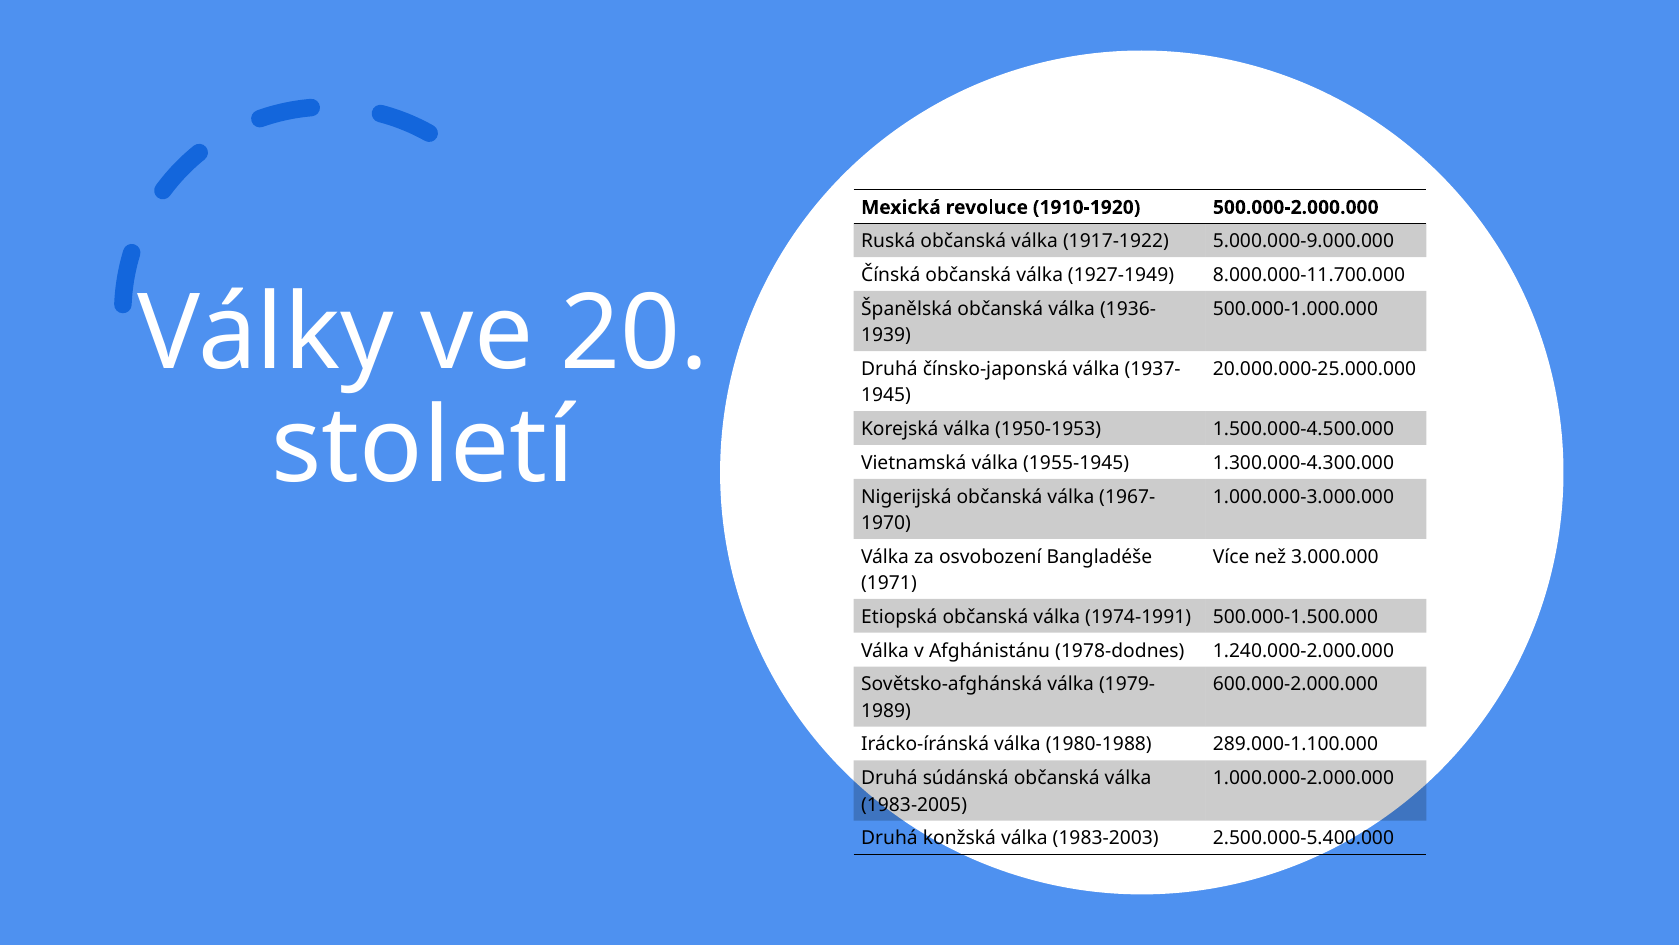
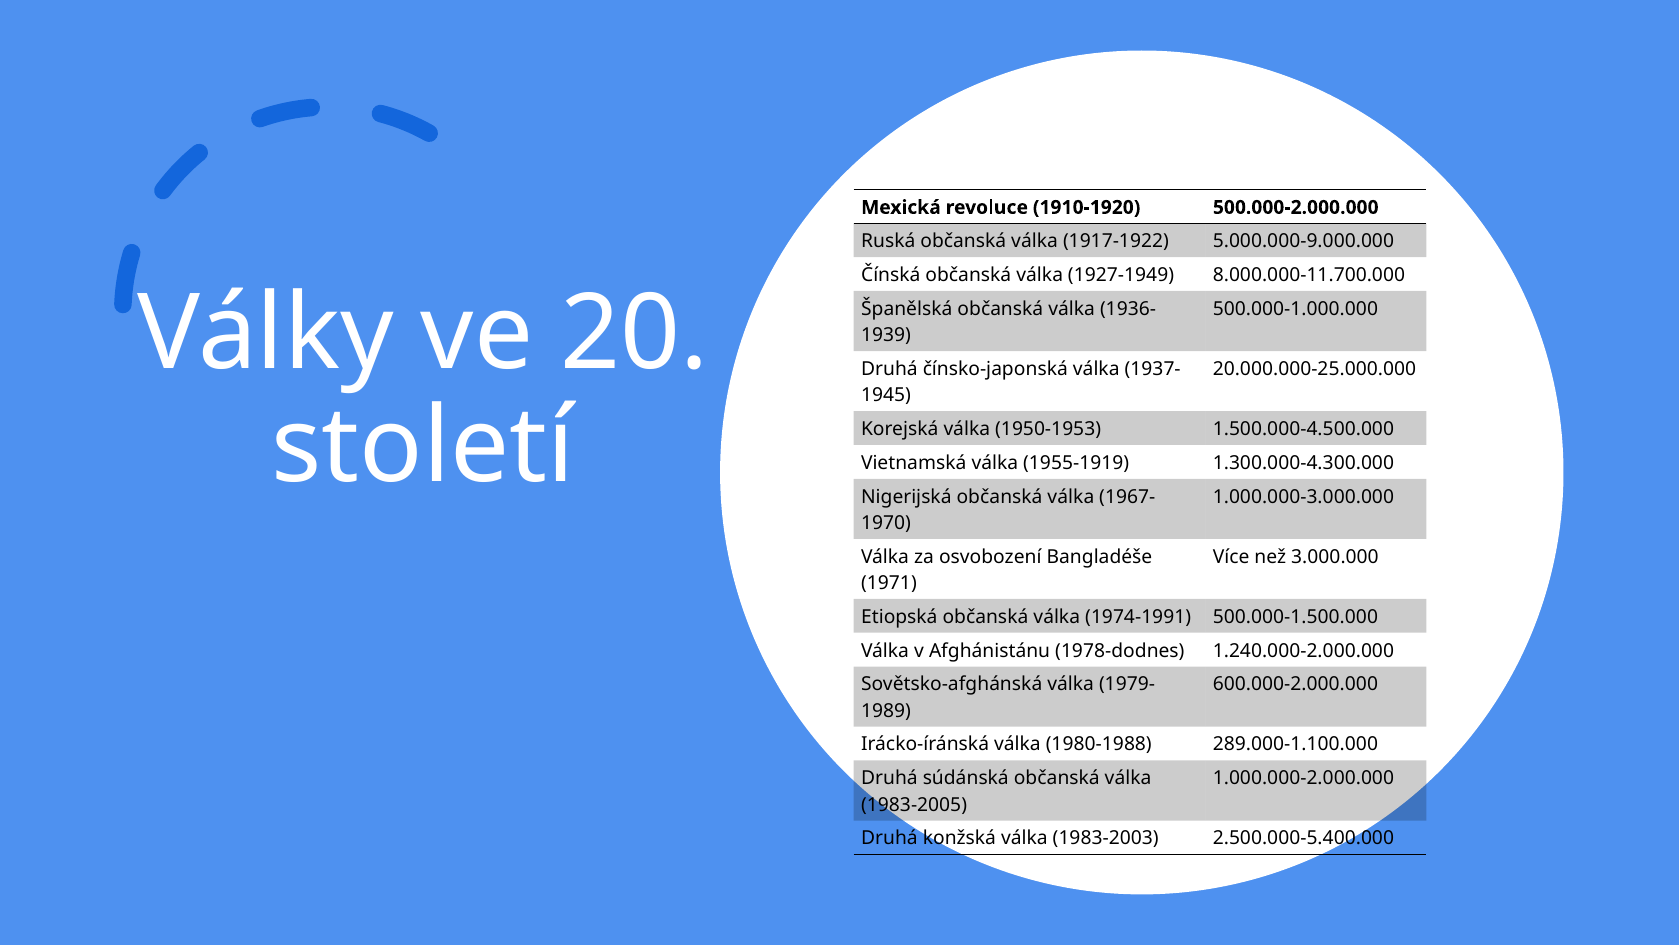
1955-1945: 1955-1945 -> 1955-1919 (1076, 463)
